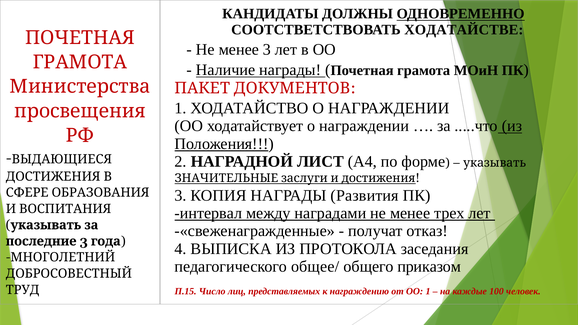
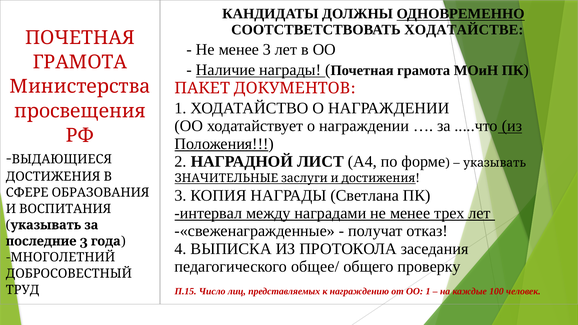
Развития: Развития -> Светлана (365, 195)
приказом: приказом -> проверку (429, 267)
